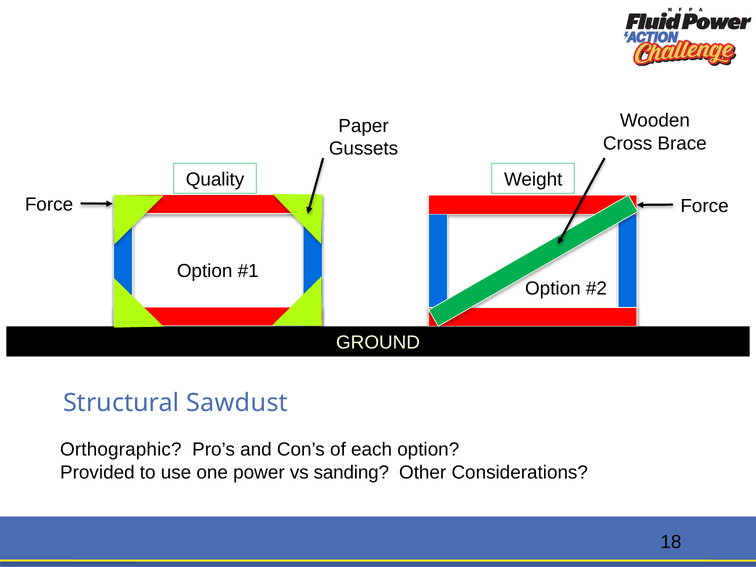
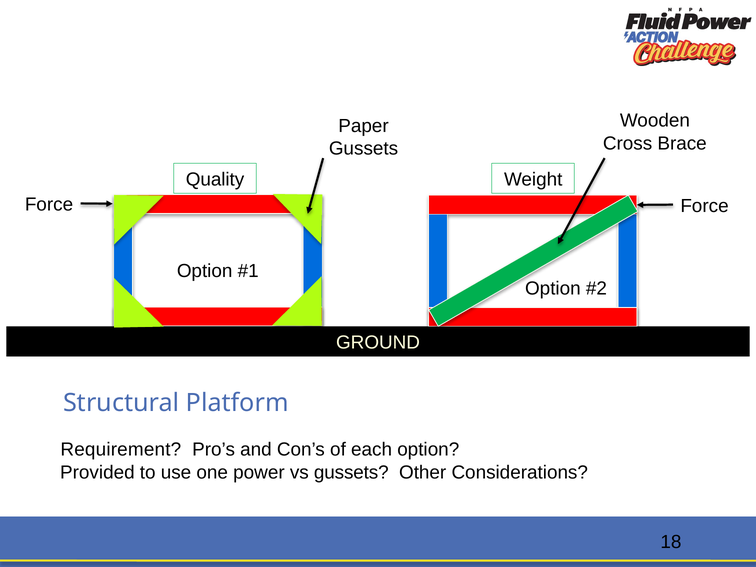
Sawdust: Sawdust -> Platform (237, 403)
Orthographic: Orthographic -> Requirement (121, 450)
vs sanding: sanding -> gussets (351, 472)
